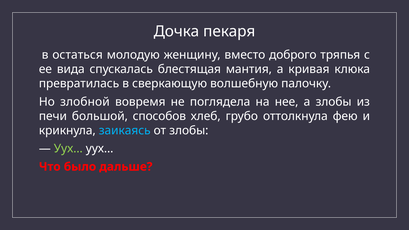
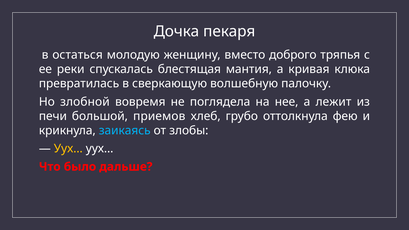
вида: вида -> реки (71, 69)
а злобы: злобы -> лежит (333, 102)
способов: способов -> приемов (159, 116)
Уух… colour: light green -> yellow (68, 149)
